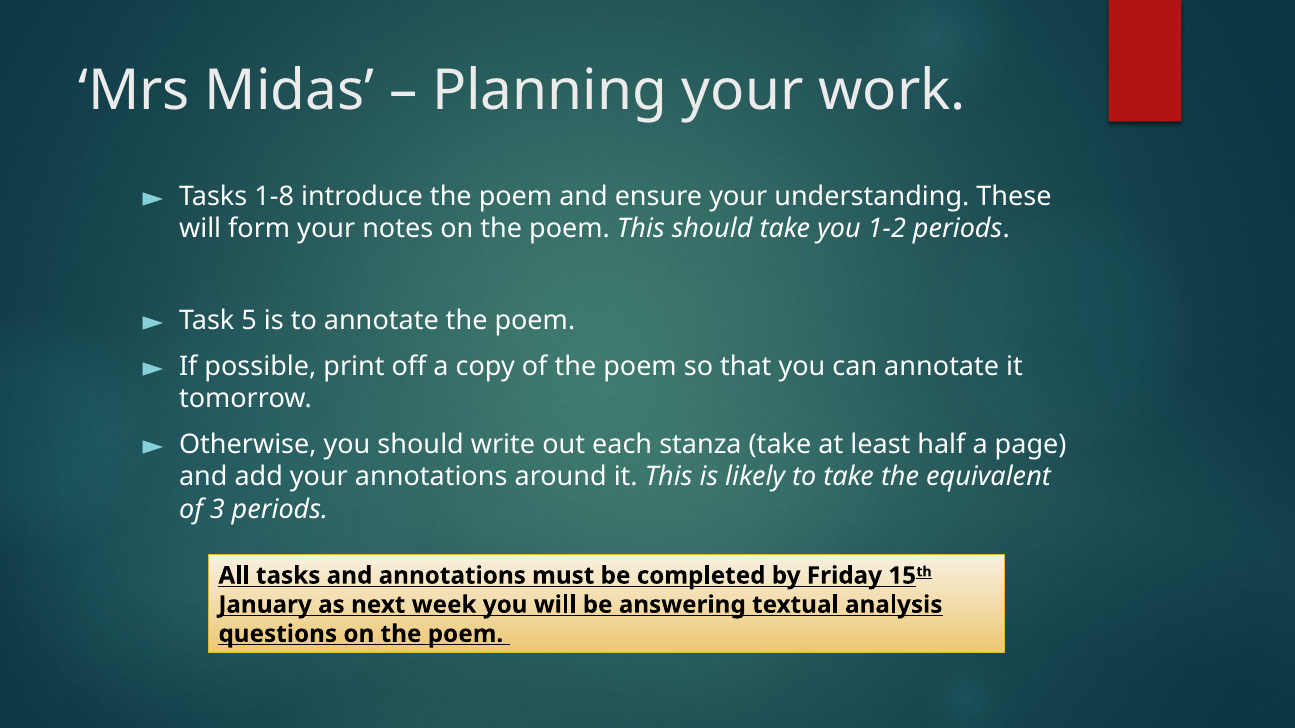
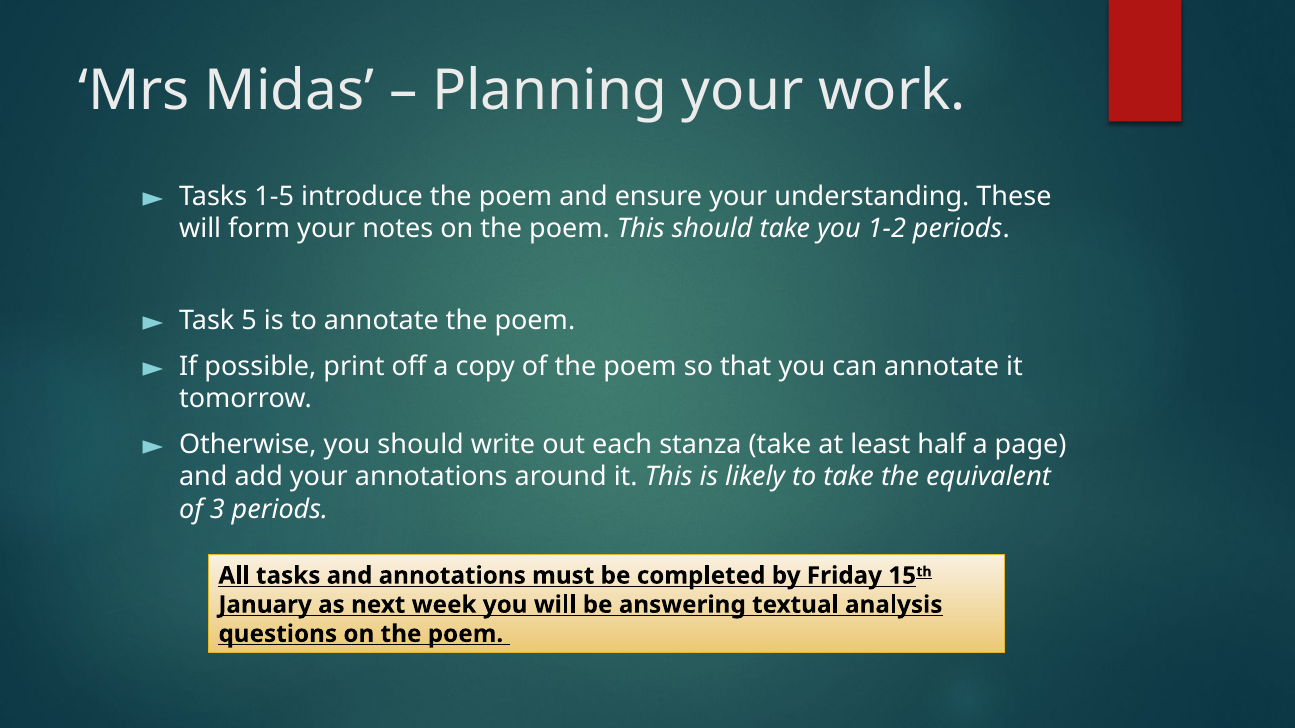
1-8: 1-8 -> 1-5 (274, 196)
